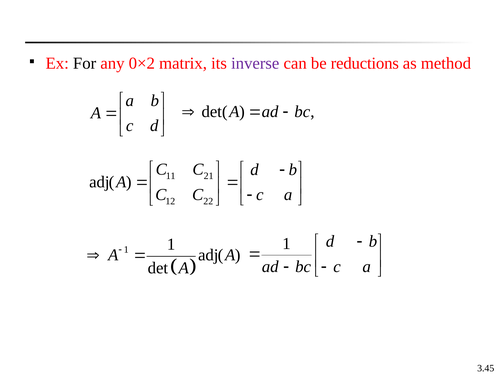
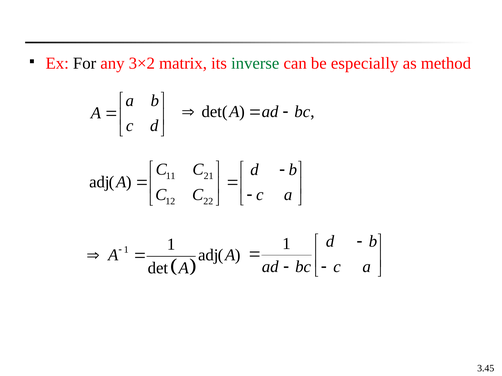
0×2: 0×2 -> 3×2 (142, 64)
inverse colour: purple -> green (255, 64)
reductions: reductions -> especially (365, 64)
